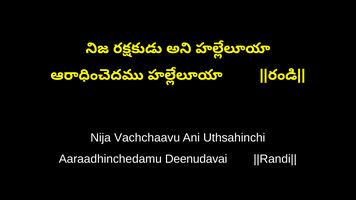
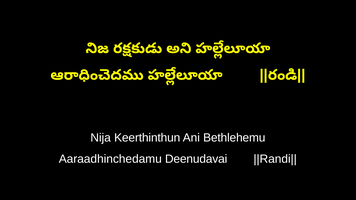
Vachchaavu: Vachchaavu -> Keerthinthun (147, 138)
Uthsahinchi: Uthsahinchi -> Bethlehemu (234, 138)
